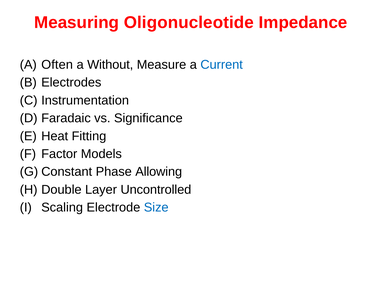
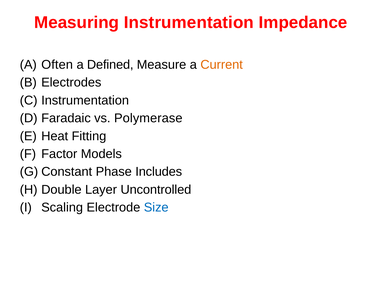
Measuring Oligonucleotide: Oligonucleotide -> Instrumentation (189, 23)
Without: Without -> Defined (110, 65)
Current colour: blue -> orange (222, 65)
Significance: Significance -> Polymerase (148, 118)
Allowing: Allowing -> Includes (159, 171)
